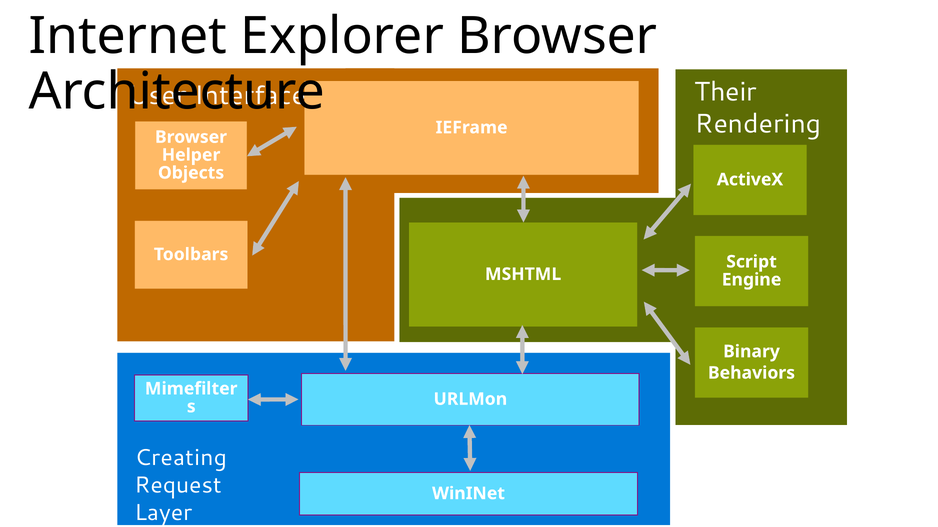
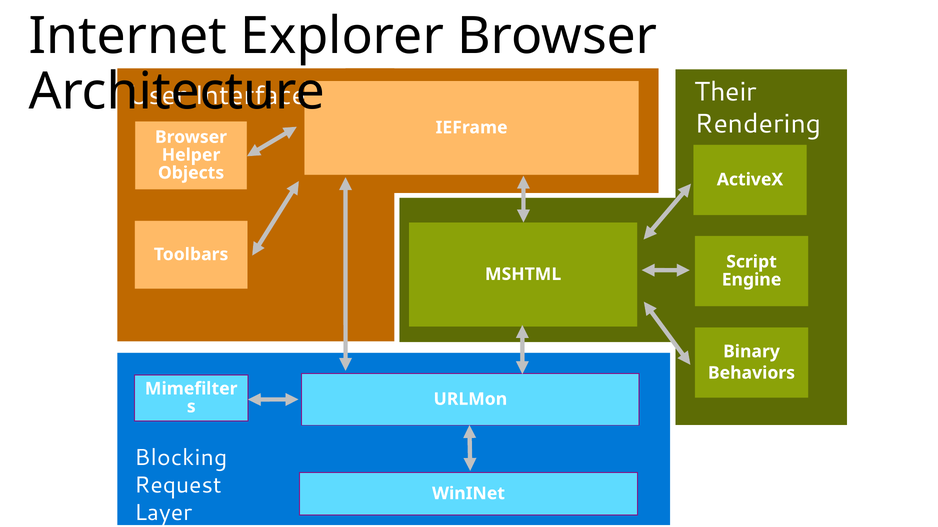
Creating: Creating -> Blocking (181, 458)
